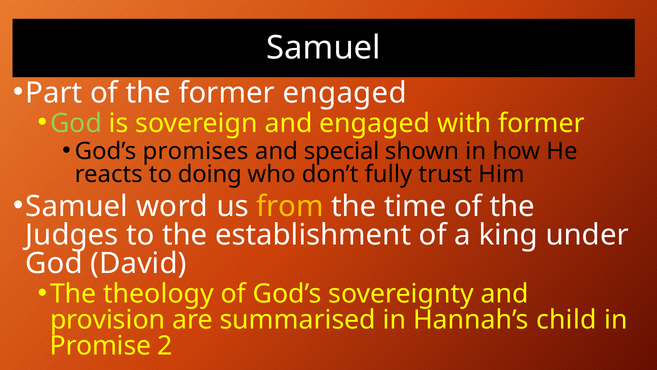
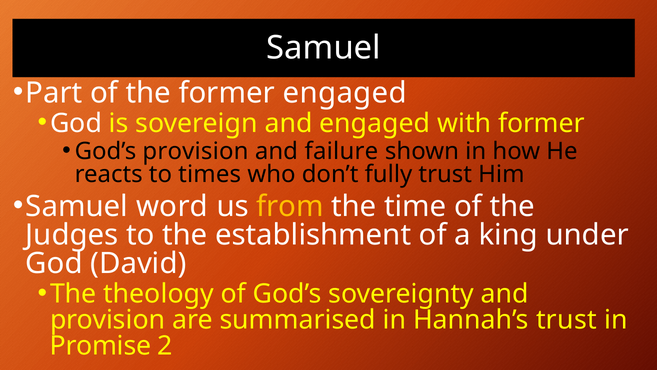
God colour: light green -> white (76, 123)
God’s promises: promises -> provision (196, 151)
special: special -> failure (341, 151)
doing: doing -> times (210, 174)
Hannah’s child: child -> trust (566, 320)
